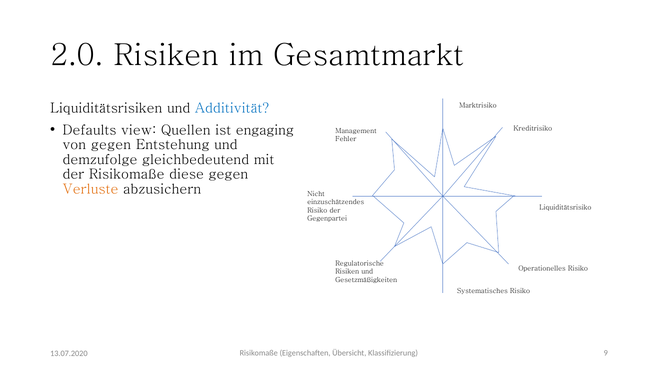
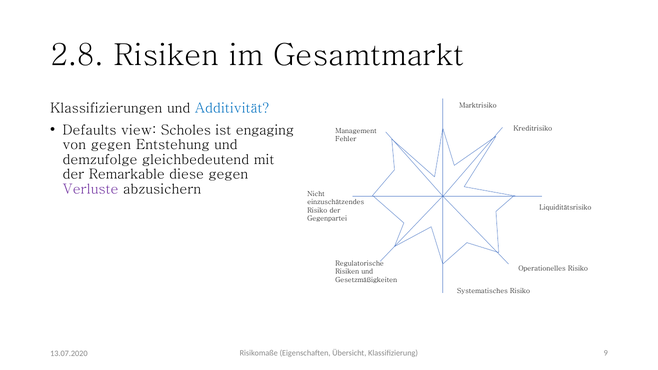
2.0: 2.0 -> 2.8 (77, 55)
Liquiditätsrisiken: Liquiditätsrisiken -> Klassifizierungen (106, 108)
Quellen: Quellen -> Scholes (186, 130)
der Risikomaße: Risikomaße -> Remarkable (127, 174)
Verluste colour: orange -> purple (90, 189)
